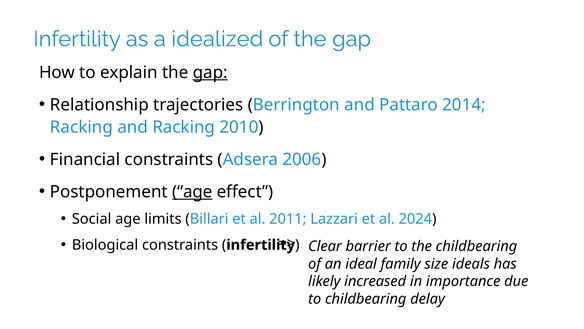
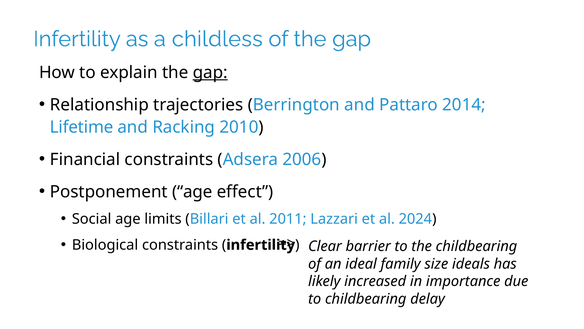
idealized: idealized -> childless (217, 39)
Racking: Racking -> Lifetime (82, 127)
age underline: present -> none (192, 191)
